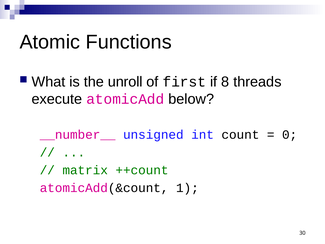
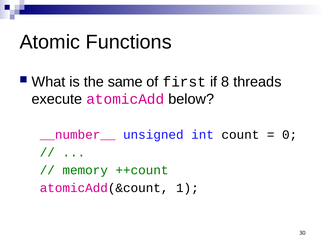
unroll: unroll -> same (125, 82)
matrix: matrix -> memory (85, 170)
